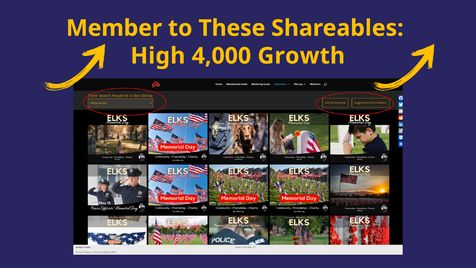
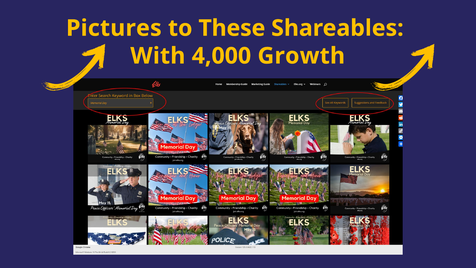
Member: Member -> Pictures (114, 28)
High: High -> With (158, 56)
